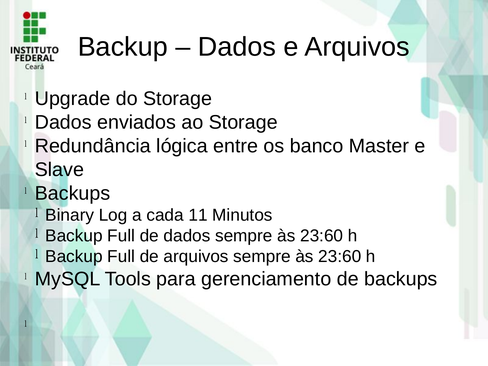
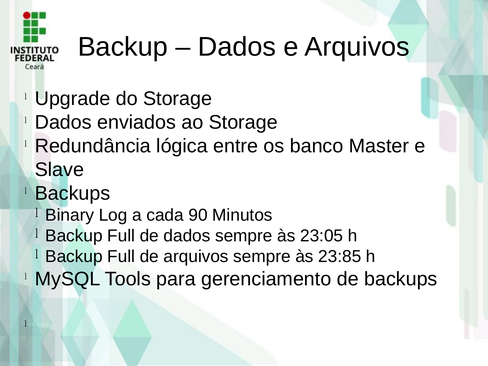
11: 11 -> 90 (198, 215)
dados sempre às 23:60: 23:60 -> 23:05 (322, 236)
arquivos sempre às 23:60: 23:60 -> 23:85 (340, 257)
